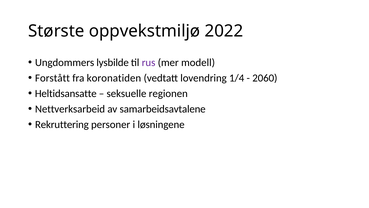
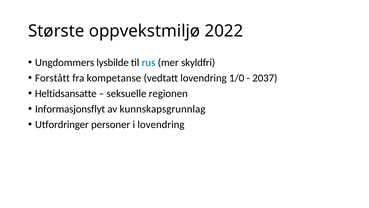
rus colour: purple -> blue (149, 62)
modell: modell -> skyldfri (198, 62)
koronatiden: koronatiden -> kompetanse (114, 78)
1/4: 1/4 -> 1/0 (237, 78)
2060: 2060 -> 2037 (265, 78)
Nettverksarbeid: Nettverksarbeid -> Informasjonsflyt (70, 109)
samarbeidsavtalene: samarbeidsavtalene -> kunnskapsgrunnlag (163, 109)
Rekruttering: Rekruttering -> Utfordringer (62, 124)
i løsningene: løsningene -> lovendring (161, 124)
